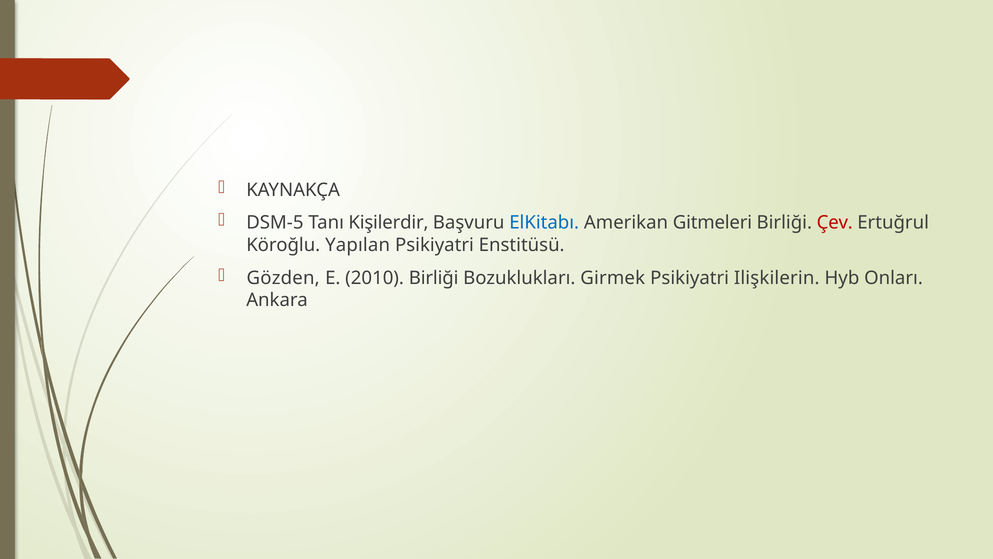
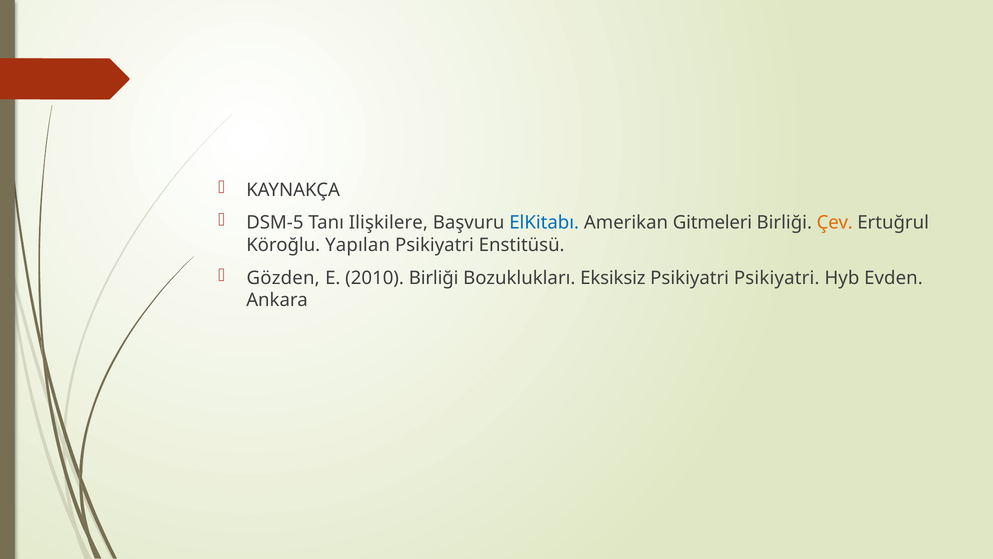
Kişilerdir: Kişilerdir -> Ilişkilere (388, 223)
Çev colour: red -> orange (835, 223)
Girmek: Girmek -> Eksiksiz (613, 278)
Psikiyatri Ilişkilerin: Ilişkilerin -> Psikiyatri (777, 278)
Onları: Onları -> Evden (893, 278)
